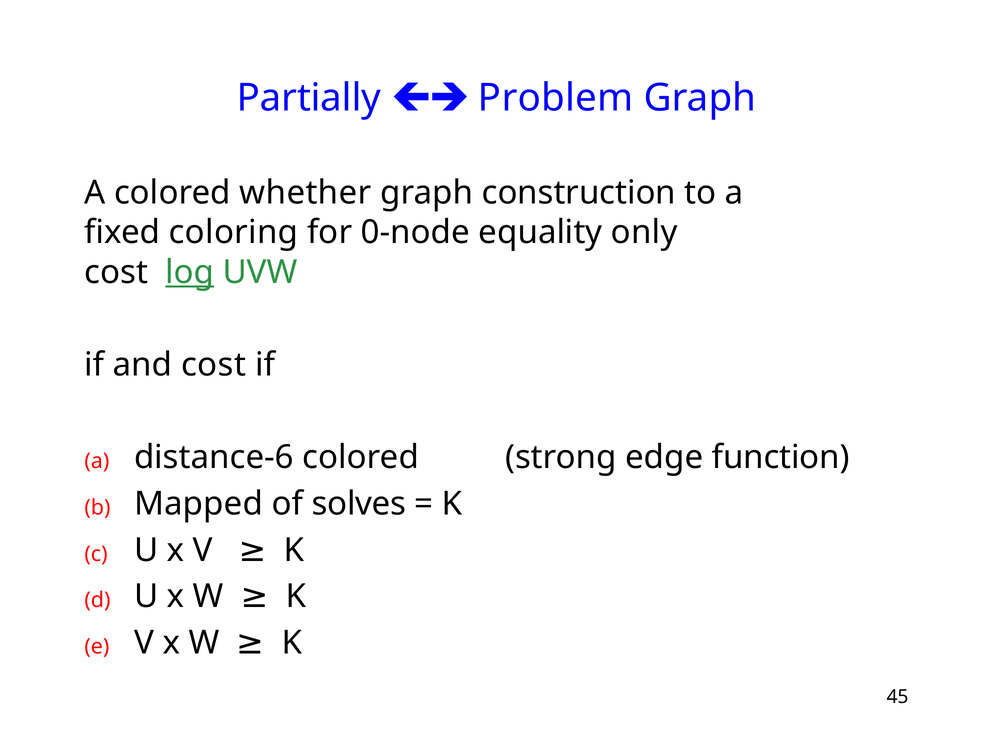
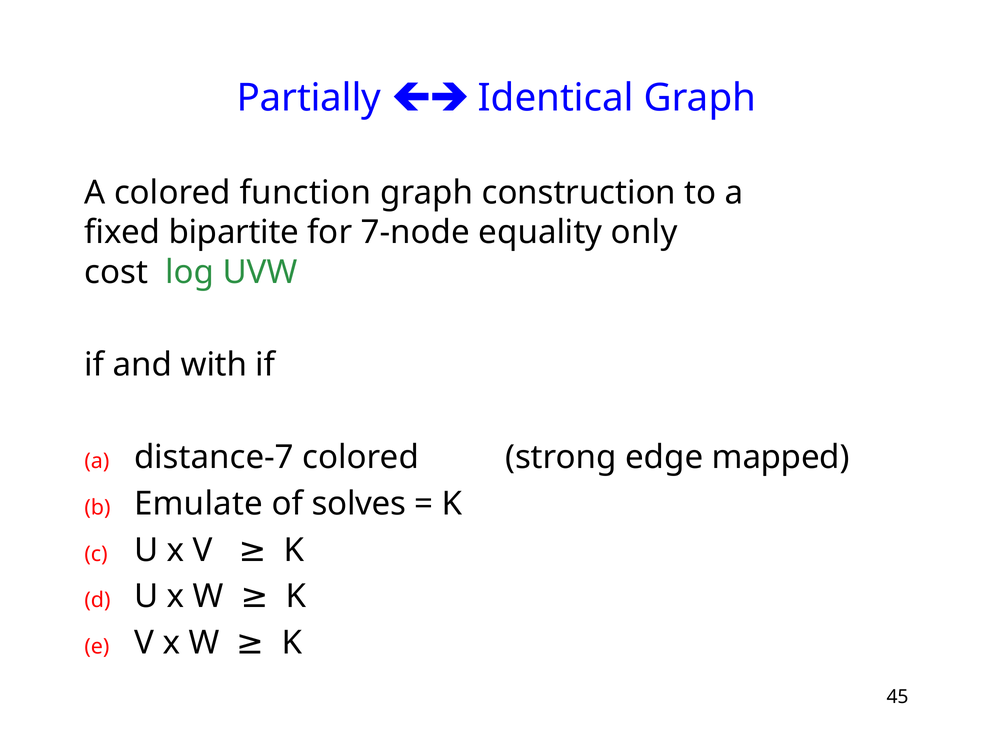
Problem: Problem -> Identical (556, 98)
whether: whether -> function (305, 193)
coloring: coloring -> bipartite (234, 232)
0-node: 0-node -> 7-node (415, 232)
log underline: present -> none (190, 272)
and cost: cost -> with (214, 365)
distance-6: distance-6 -> distance-7 (214, 457)
function: function -> mapped (781, 457)
Mapped: Mapped -> Emulate (199, 504)
